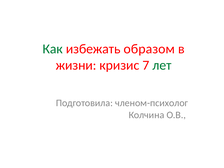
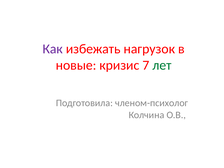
Как colour: green -> purple (53, 49)
образом: образом -> нагрузок (149, 49)
жизни: жизни -> новые (76, 65)
